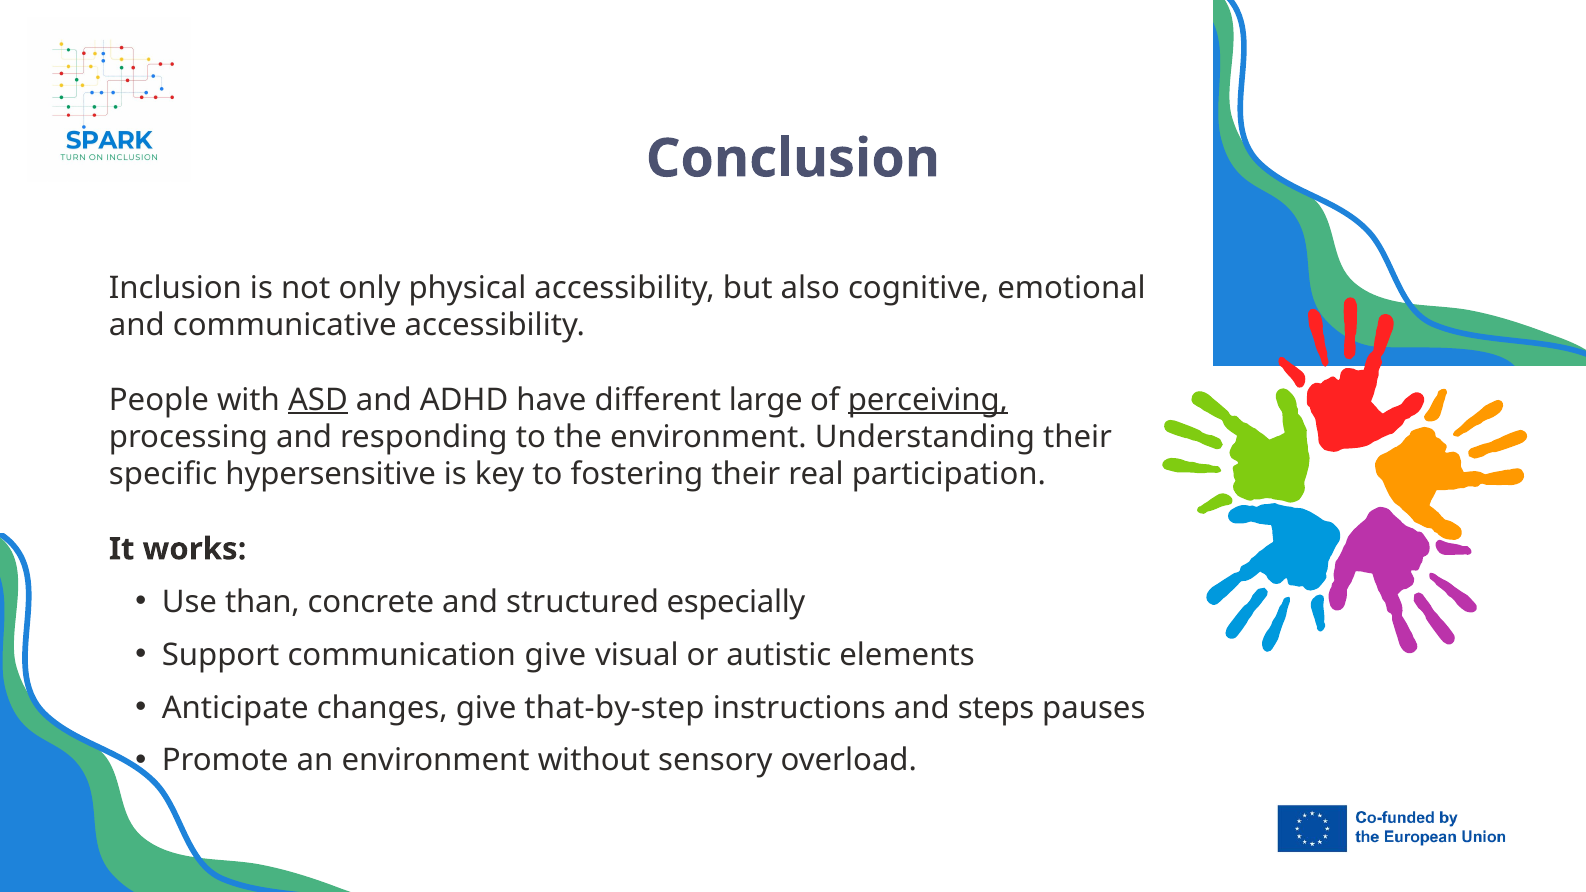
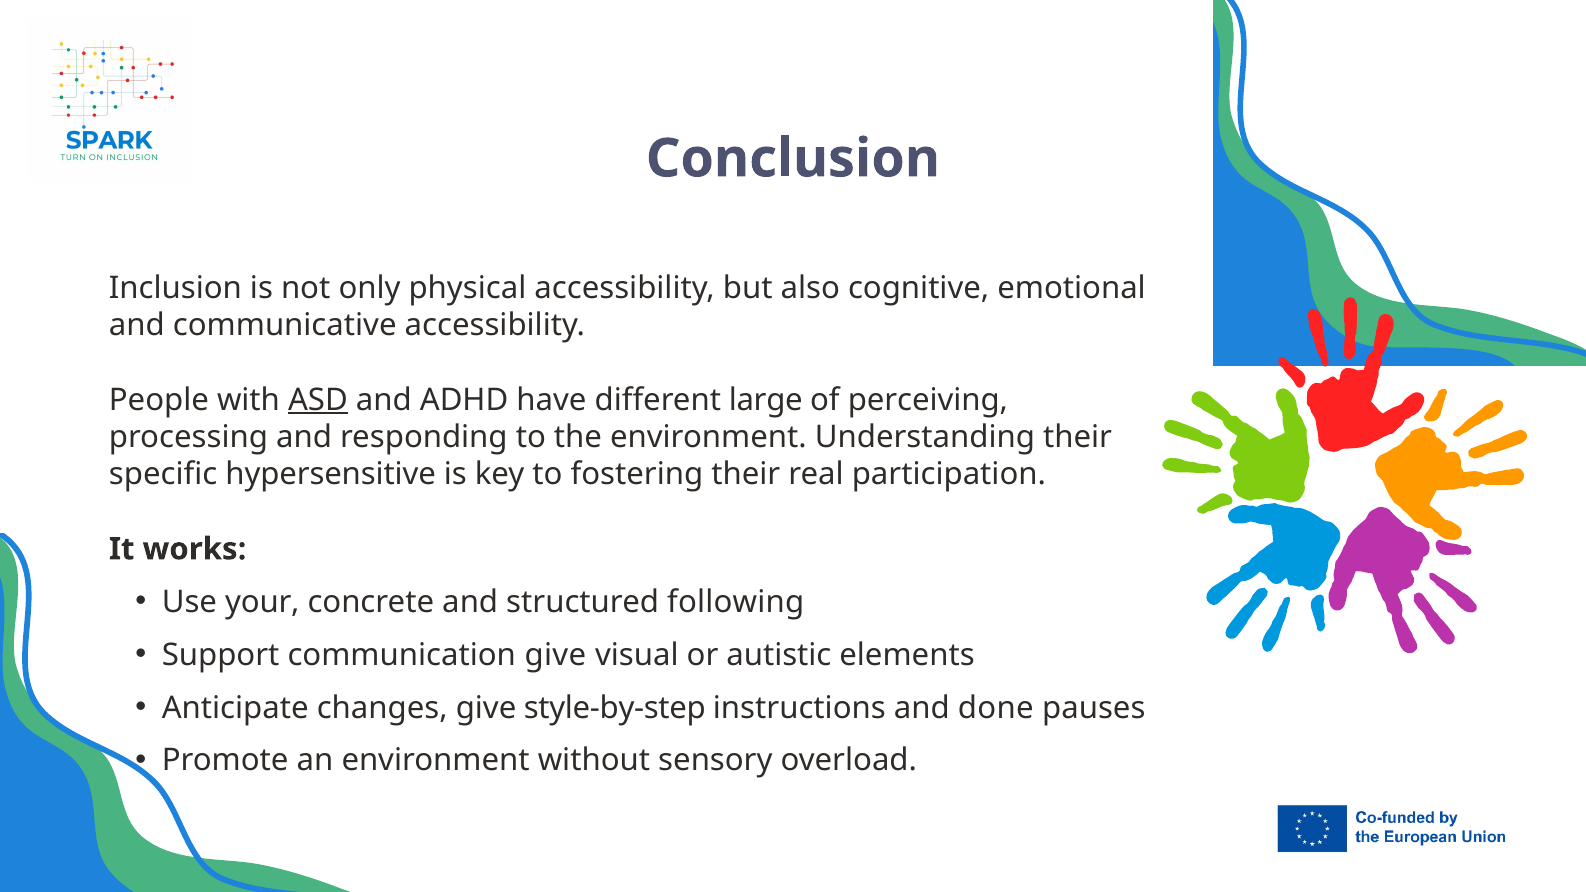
perceiving underline: present -> none (928, 400)
than: than -> your (262, 602)
especially: especially -> following (736, 602)
that-by-step: that-by-step -> style-by-step (615, 708)
steps: steps -> done (996, 708)
